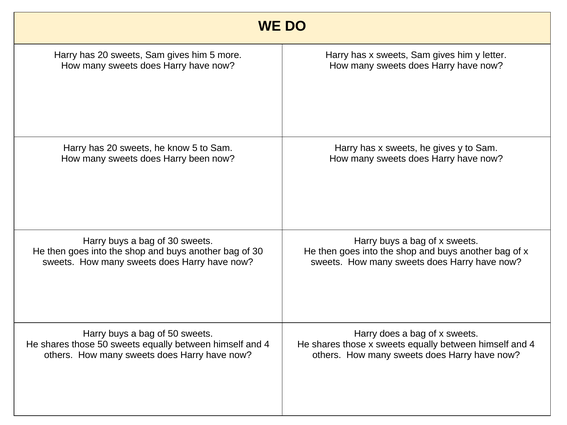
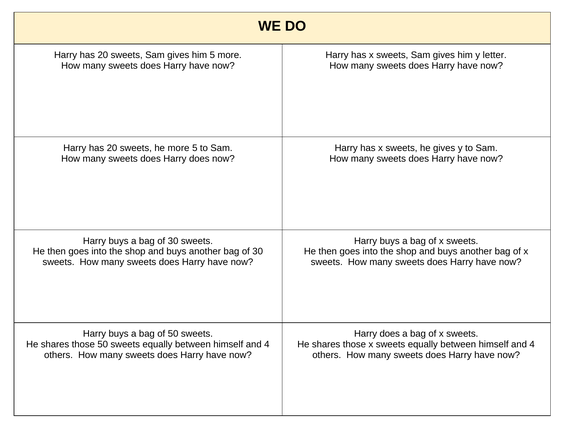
he know: know -> more (179, 148)
does Harry been: been -> does (199, 159)
